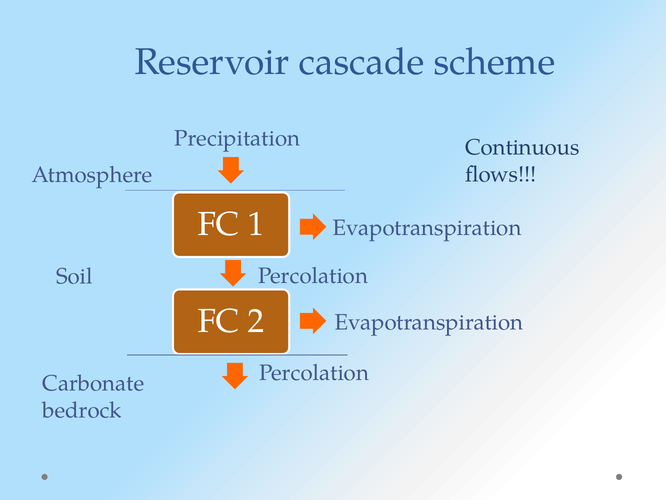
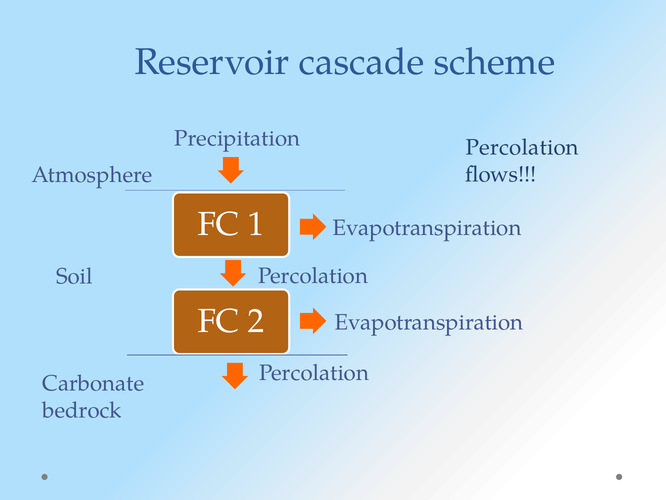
Continuous: Continuous -> Percolation (522, 148)
